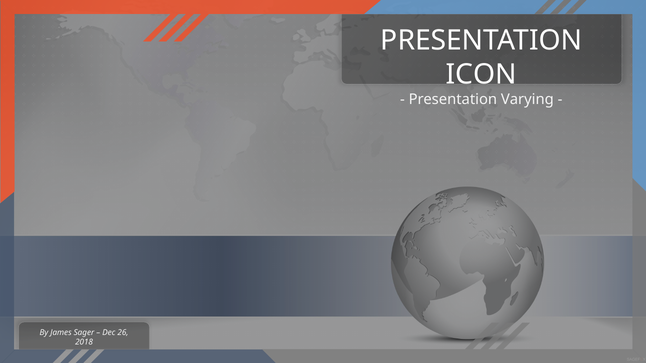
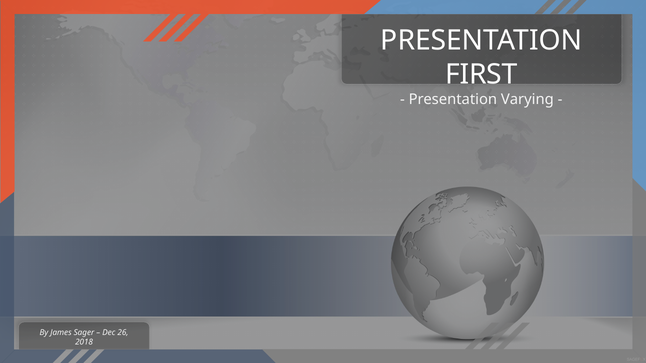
ICON: ICON -> FIRST (481, 75)
